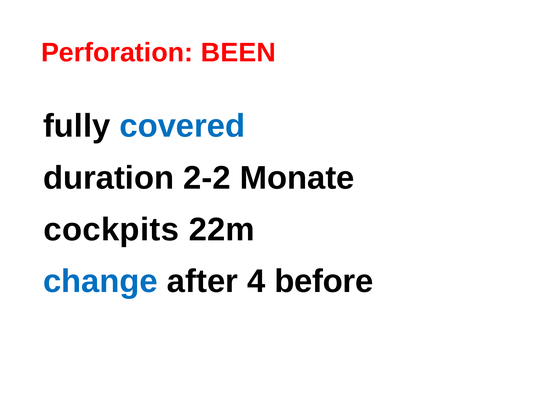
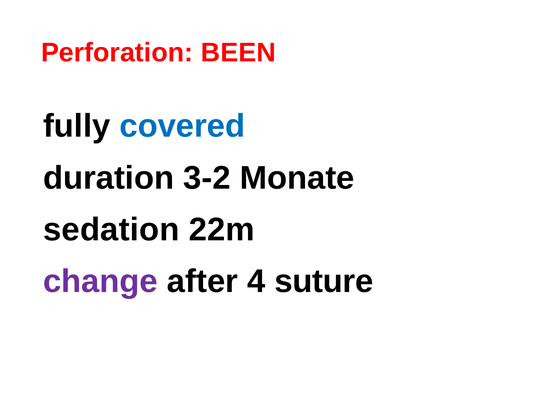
2-2: 2-2 -> 3-2 (207, 178)
cockpits: cockpits -> sedation (111, 230)
change colour: blue -> purple (100, 282)
before: before -> suture (324, 282)
